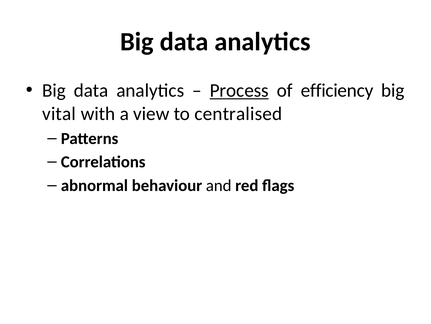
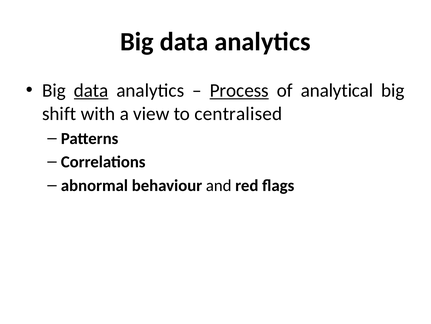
data underline: none -> present (91, 90)
efficiency: efficiency -> analytical (337, 90)
vital: vital -> shift (59, 113)
